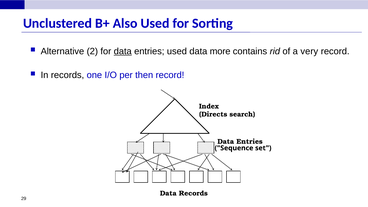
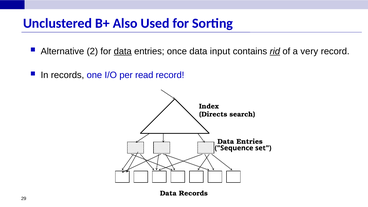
entries used: used -> once (177, 51)
more: more -> input (220, 51)
rid underline: none -> present (275, 51)
then: then -> read (144, 75)
